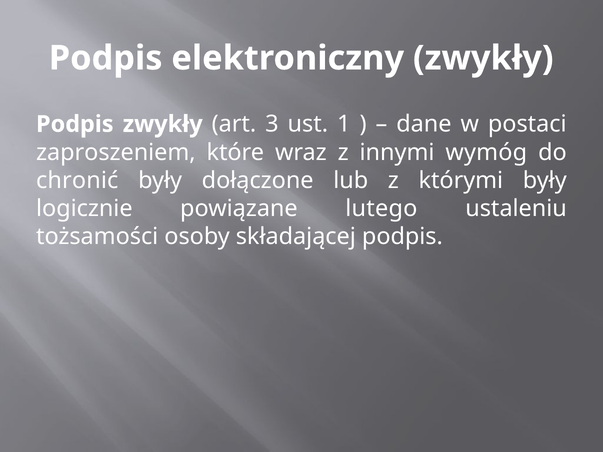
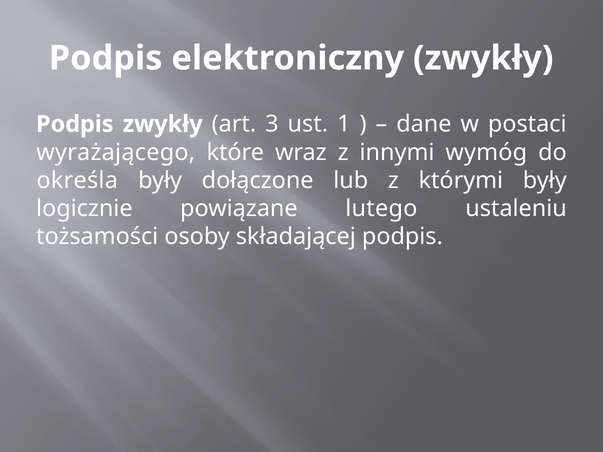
zaproszeniem: zaproszeniem -> wyrażającego (116, 152)
chronić: chronić -> określa (77, 181)
